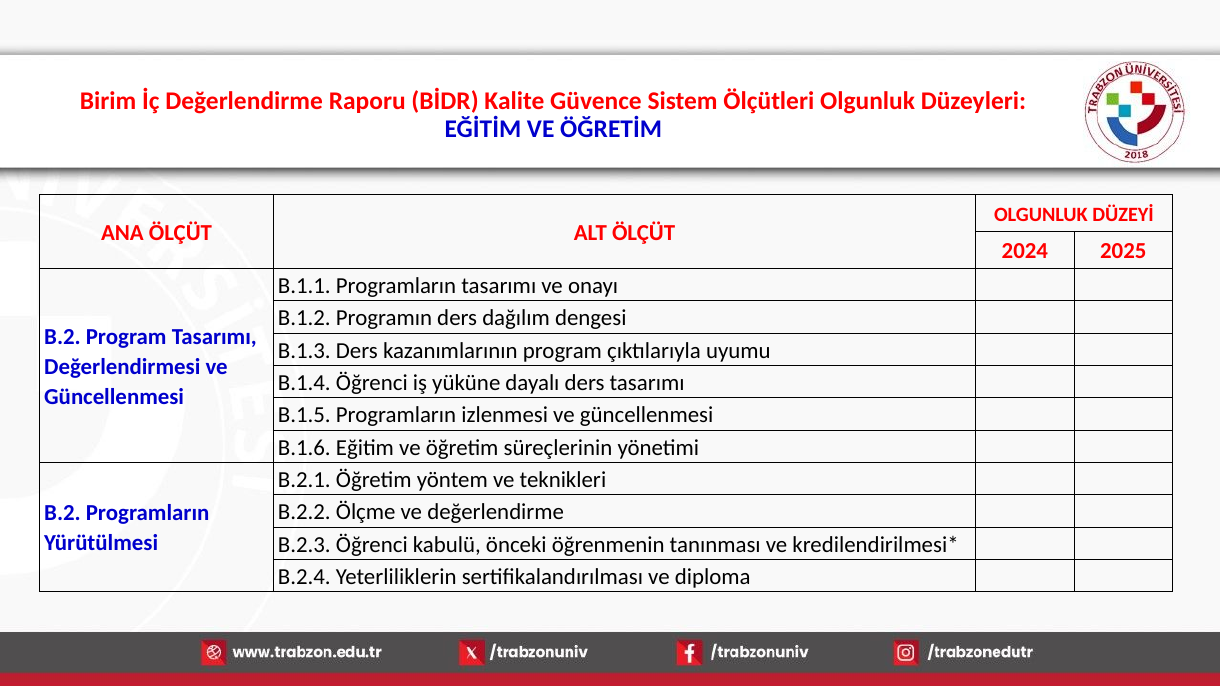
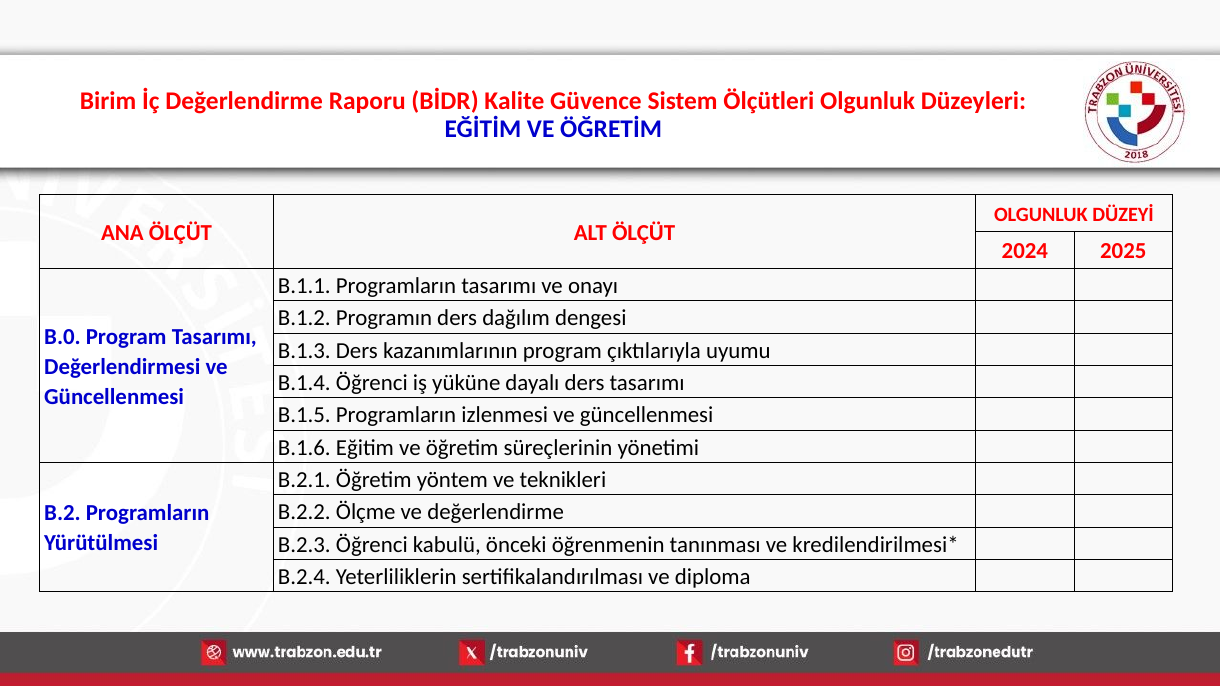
B.2: B.2 -> B.0 (62, 337)
